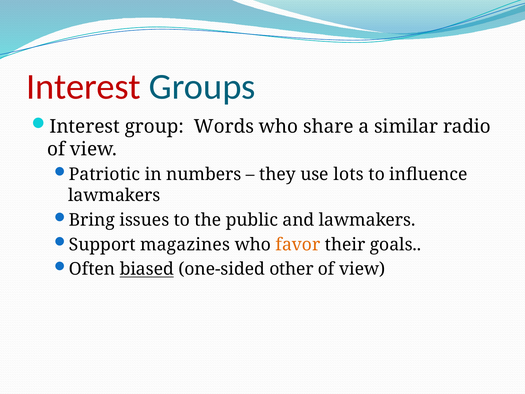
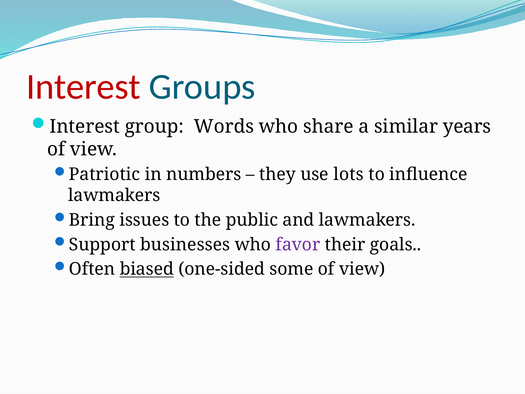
radio: radio -> years (467, 126)
magazines: magazines -> businesses (185, 244)
favor colour: orange -> purple (298, 244)
other: other -> some (291, 269)
